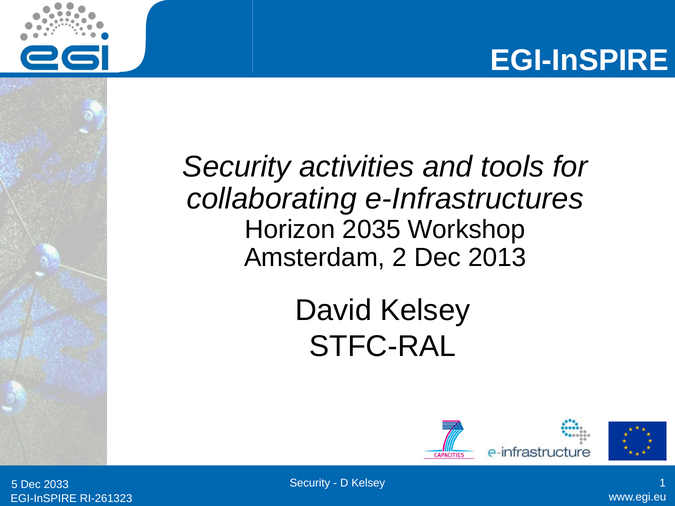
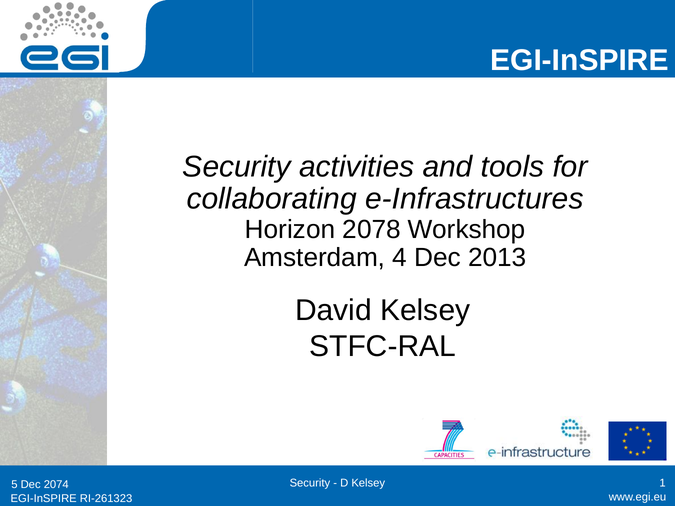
2035: 2035 -> 2078 (372, 230)
2: 2 -> 4 (400, 258)
2033: 2033 -> 2074 (56, 485)
